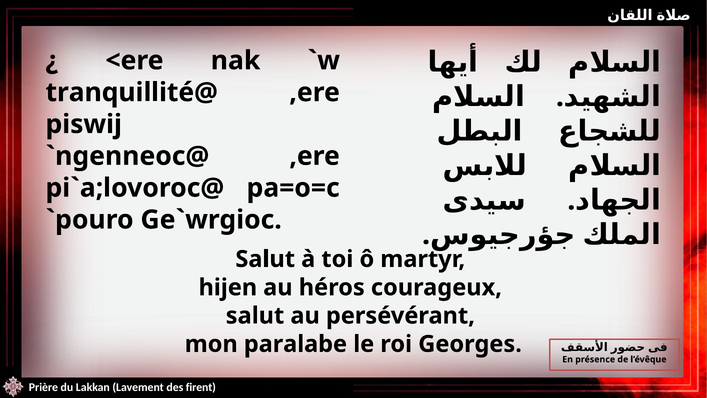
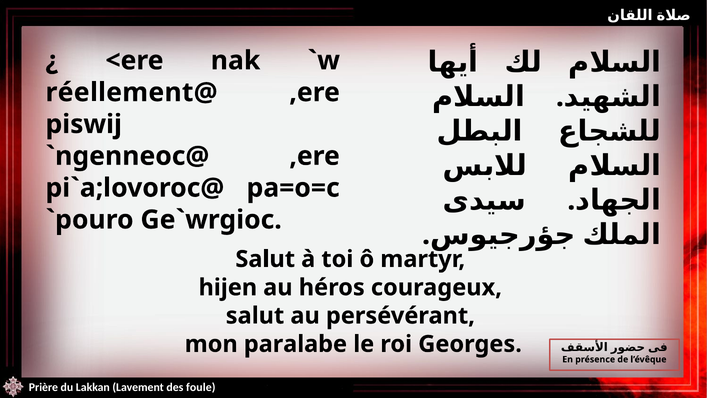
tranquillité@: tranquillité@ -> réellement@ (132, 92)
firent: firent -> foule (201, 387)
